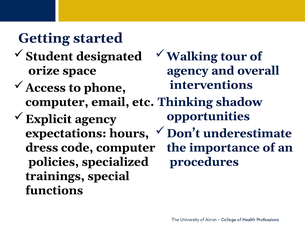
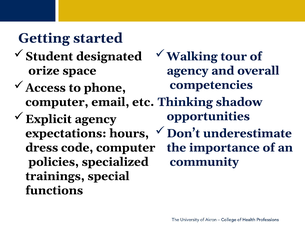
interventions: interventions -> competencies (211, 85)
procedures: procedures -> community (204, 162)
